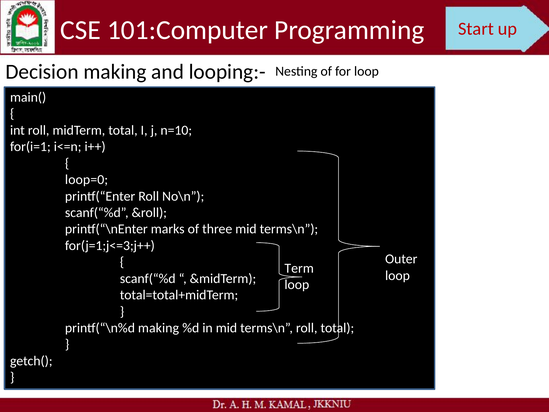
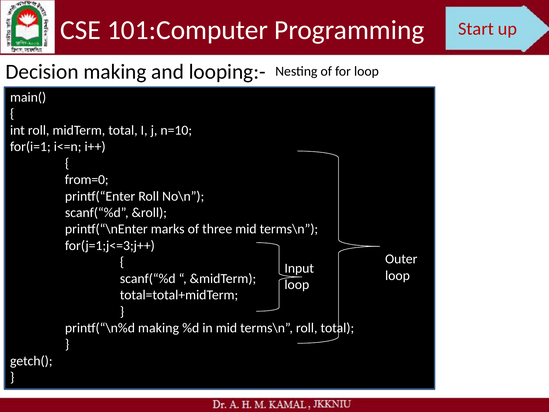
loop=0: loop=0 -> from=0 (87, 180)
Term: Term -> Input (299, 268)
